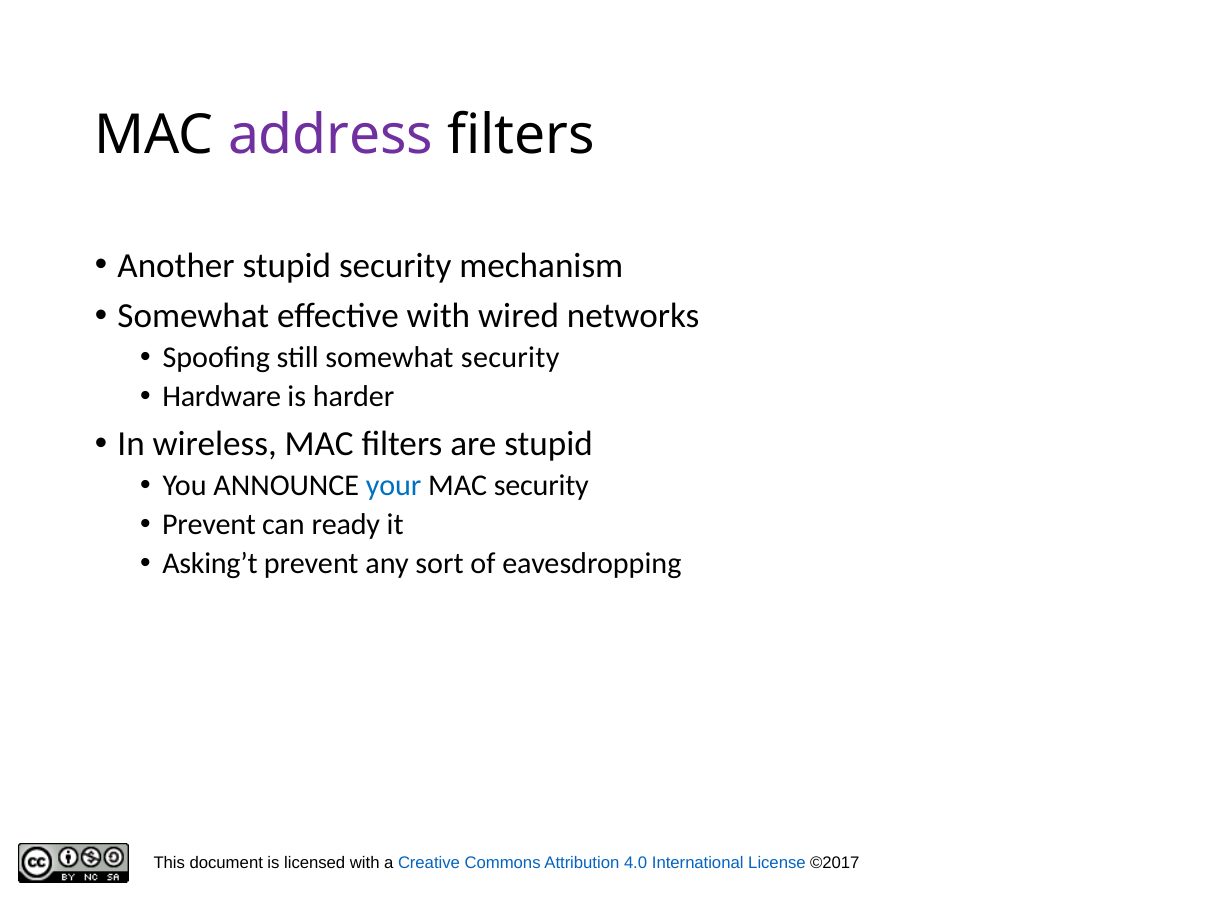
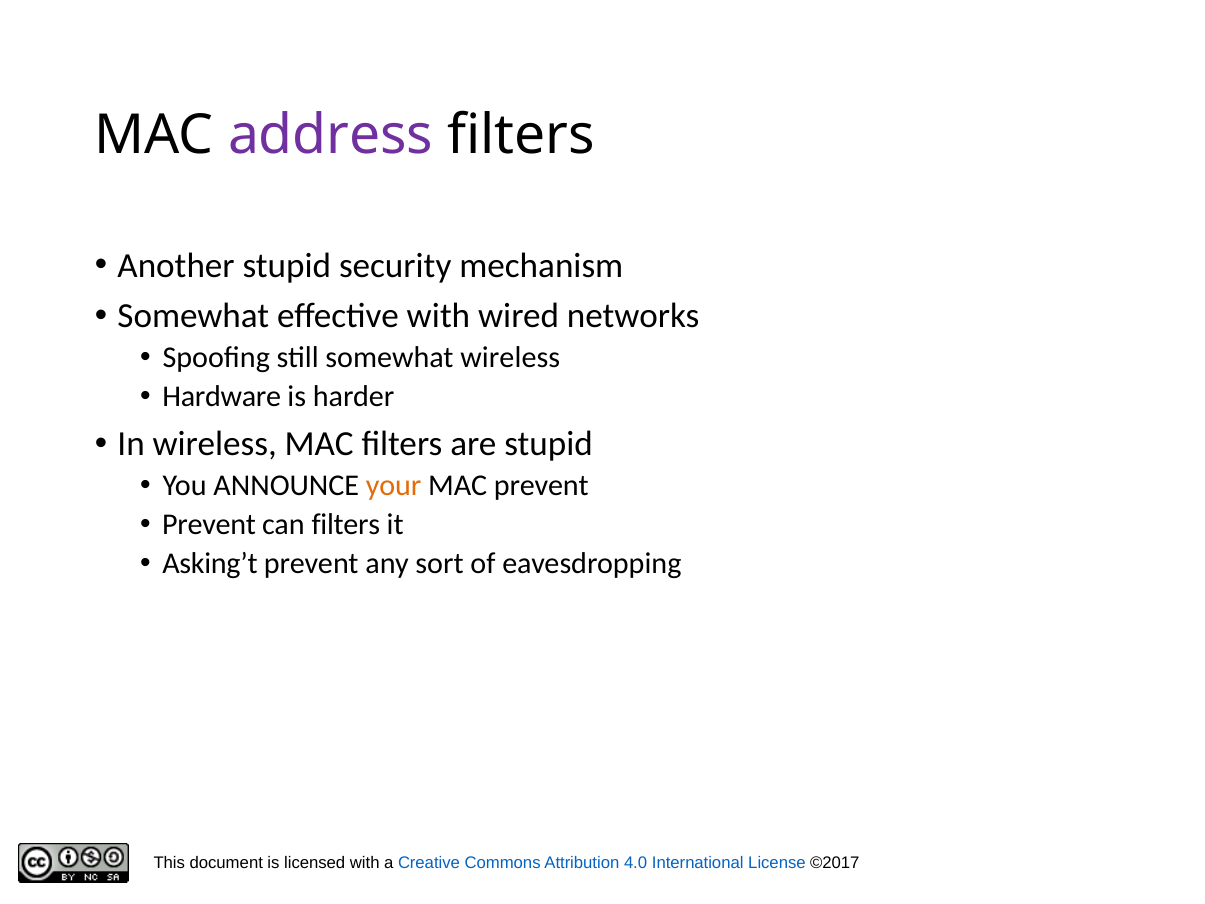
somewhat security: security -> wireless (510, 357)
your colour: blue -> orange (394, 486)
MAC security: security -> prevent (541, 486)
can ready: ready -> filters (346, 524)
